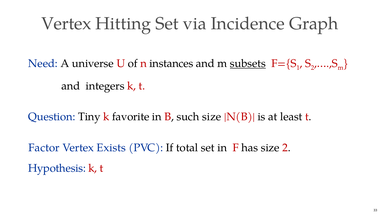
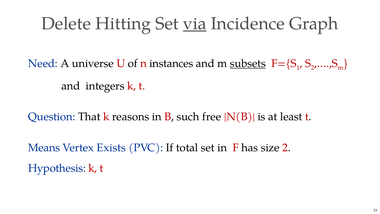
Vertex: Vertex -> Delete (66, 24)
via underline: none -> present (195, 24)
Tiny: Tiny -> That (89, 117)
favorite: favorite -> reasons (131, 117)
such size: size -> free (212, 117)
Factor: Factor -> Means (44, 148)
